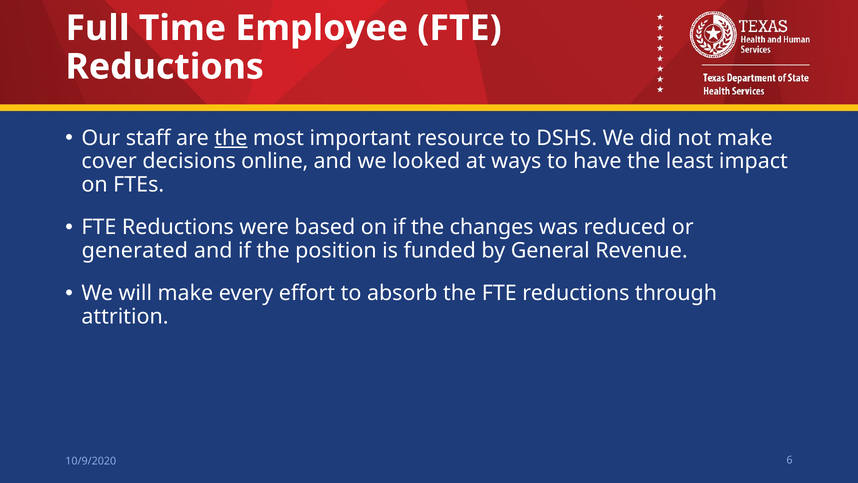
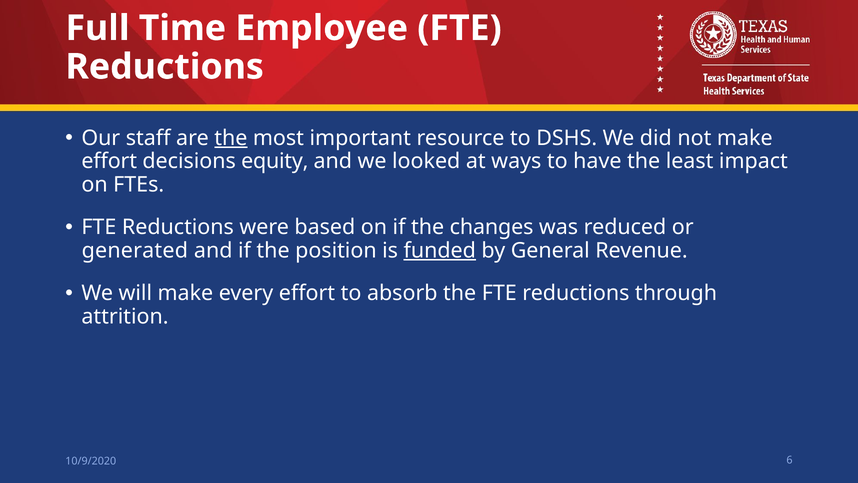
cover: cover -> effort (109, 161)
online: online -> equity (275, 161)
funded underline: none -> present (440, 250)
